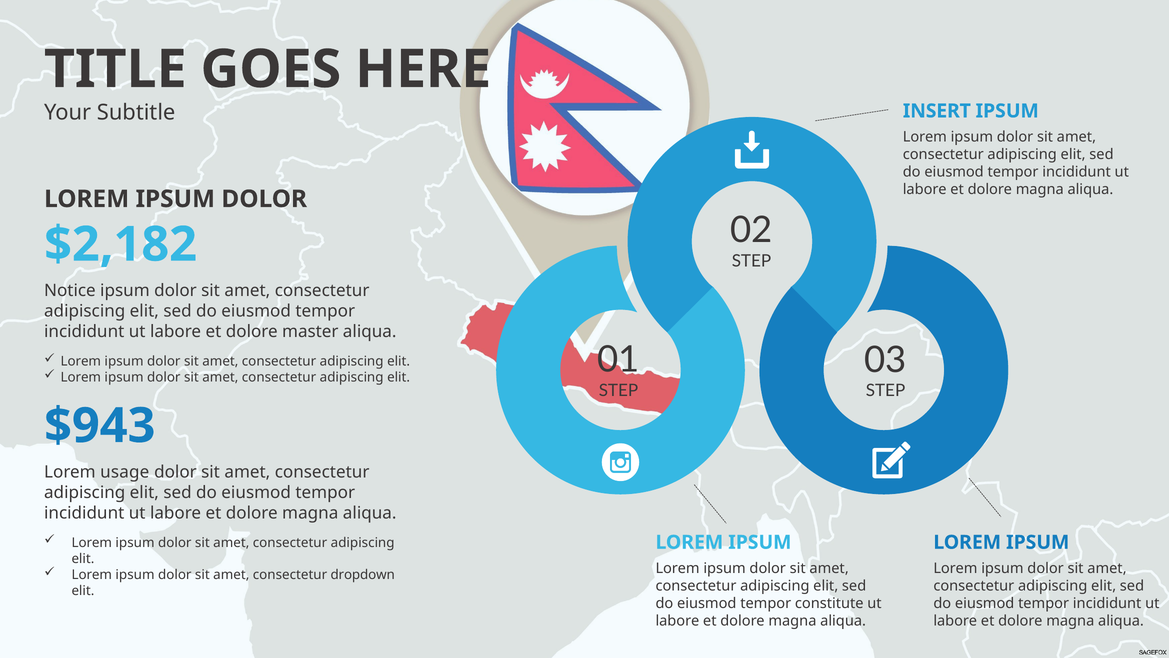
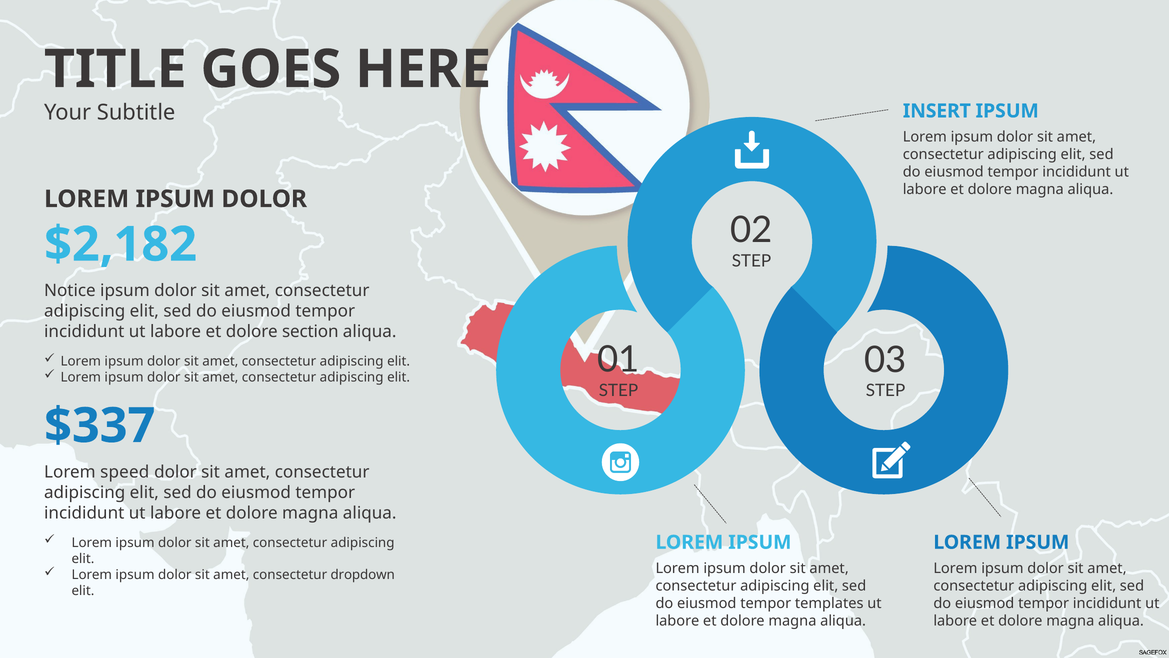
master: master -> section (310, 331)
$943: $943 -> $337 (100, 426)
usage: usage -> speed (125, 472)
constitute: constitute -> templates (829, 603)
